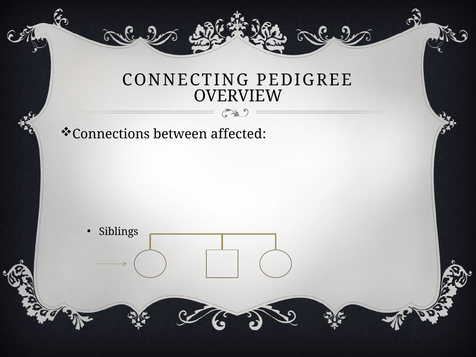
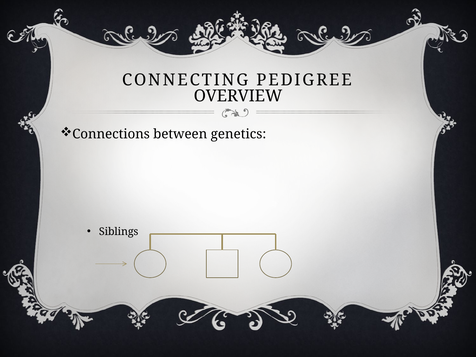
affected: affected -> genetics (238, 134)
